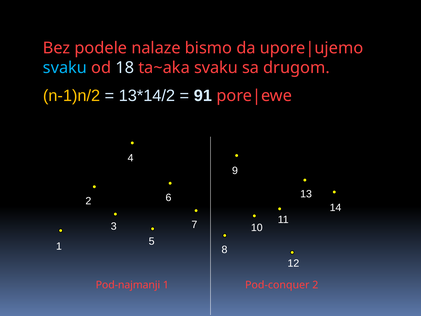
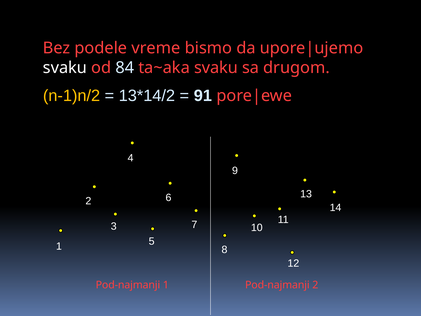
nalaze: nalaze -> vreme (156, 48)
svaku colour: light blue -> white (65, 68)
18: 18 -> 84 (125, 68)
1 Pod-conquer: Pod-conquer -> Pod-najmanji (277, 285)
